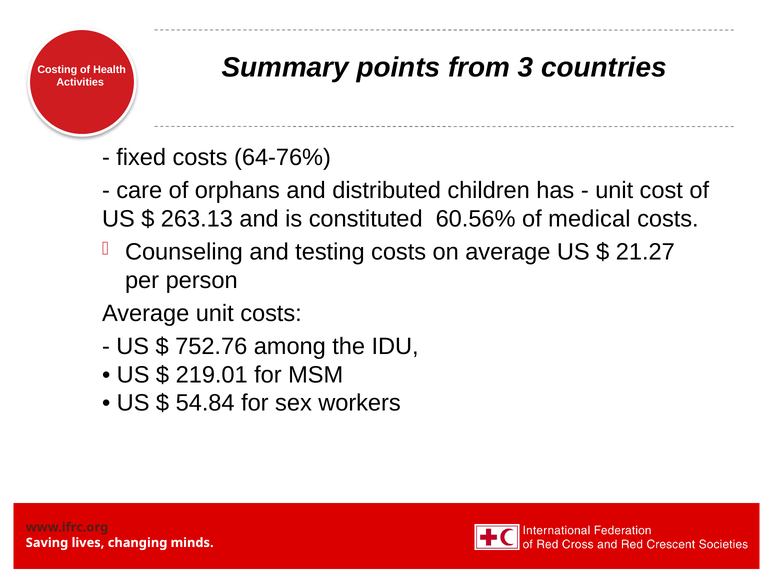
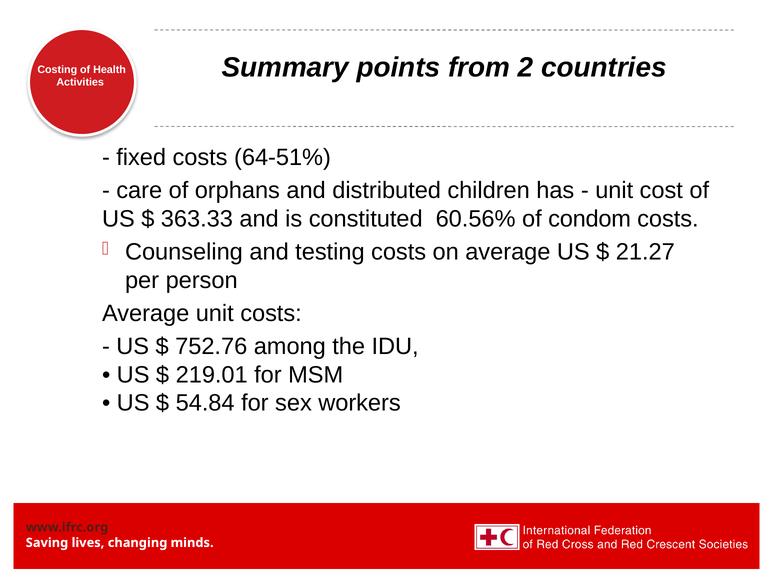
3: 3 -> 2 (526, 67)
64-76%: 64-76% -> 64-51% (283, 157)
263.13: 263.13 -> 363.33 (197, 219)
medical: medical -> condom (590, 219)
